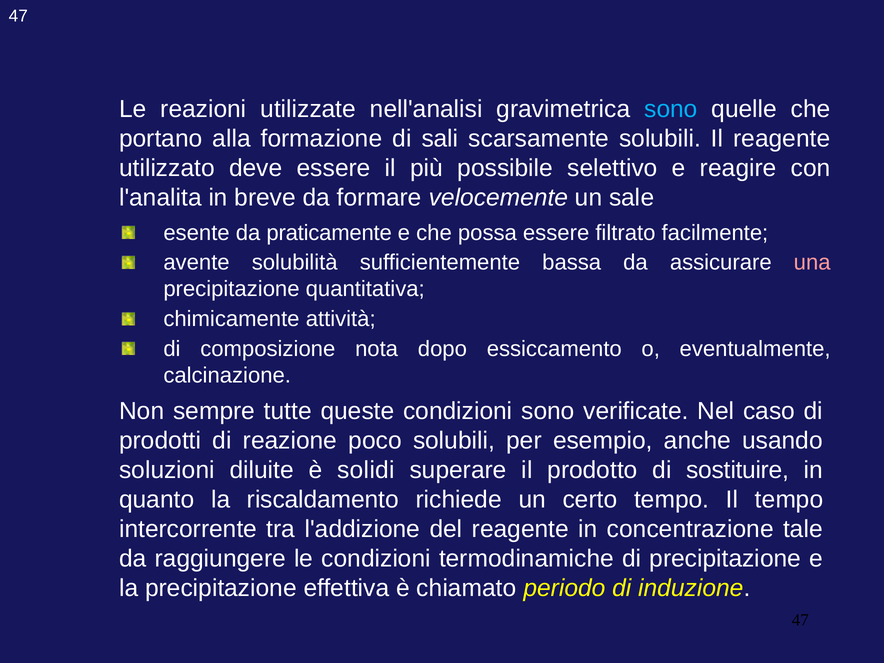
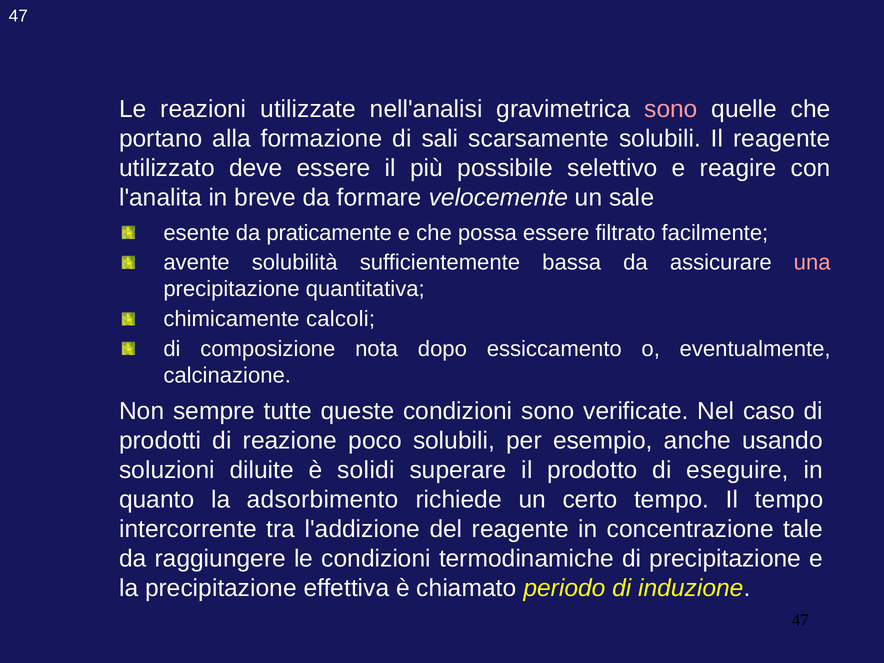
sono colour: light blue -> pink (671, 109)
attività: attività -> calcoli (341, 319)
sostituire: sostituire -> eseguire (738, 470)
riscaldamento: riscaldamento -> adsorbimento (323, 500)
